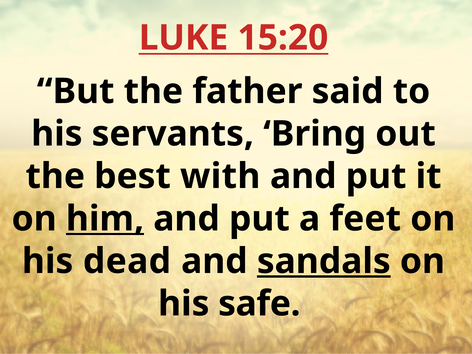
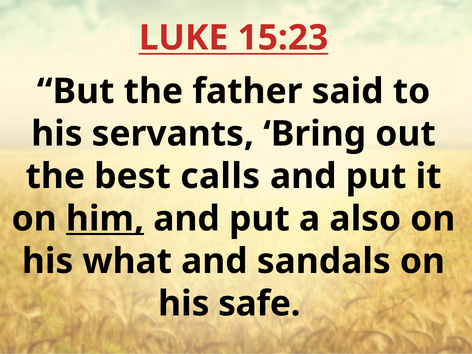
15:20: 15:20 -> 15:23 (283, 38)
with: with -> calls (220, 176)
feet: feet -> also (365, 219)
dead: dead -> what (127, 261)
sandals underline: present -> none (324, 261)
